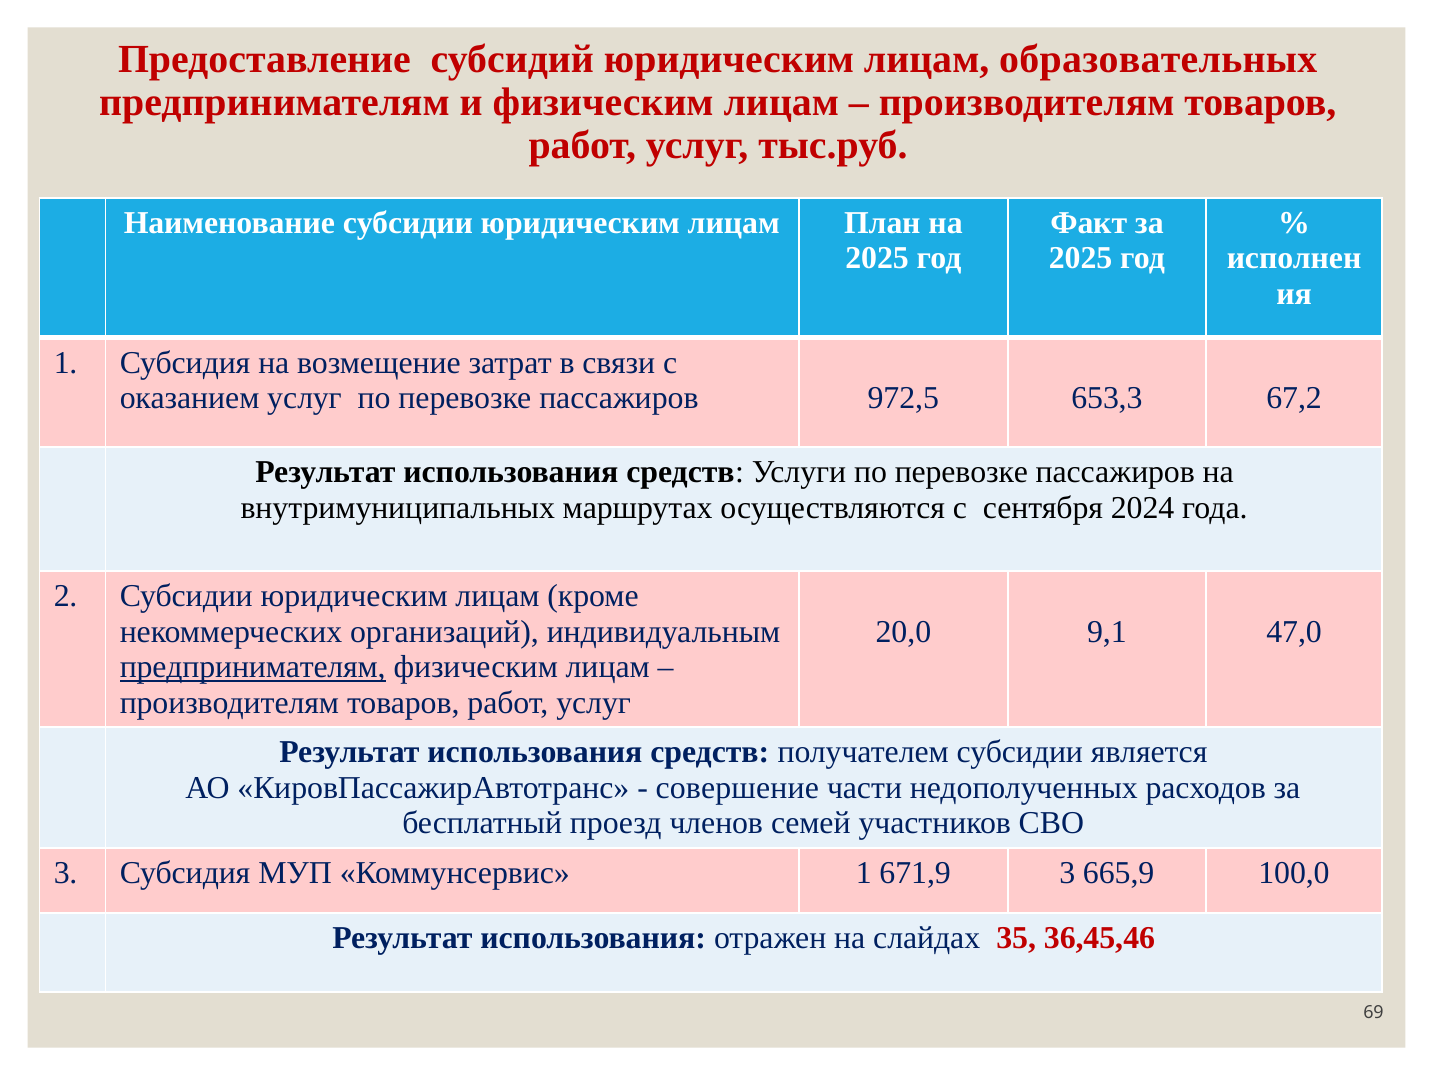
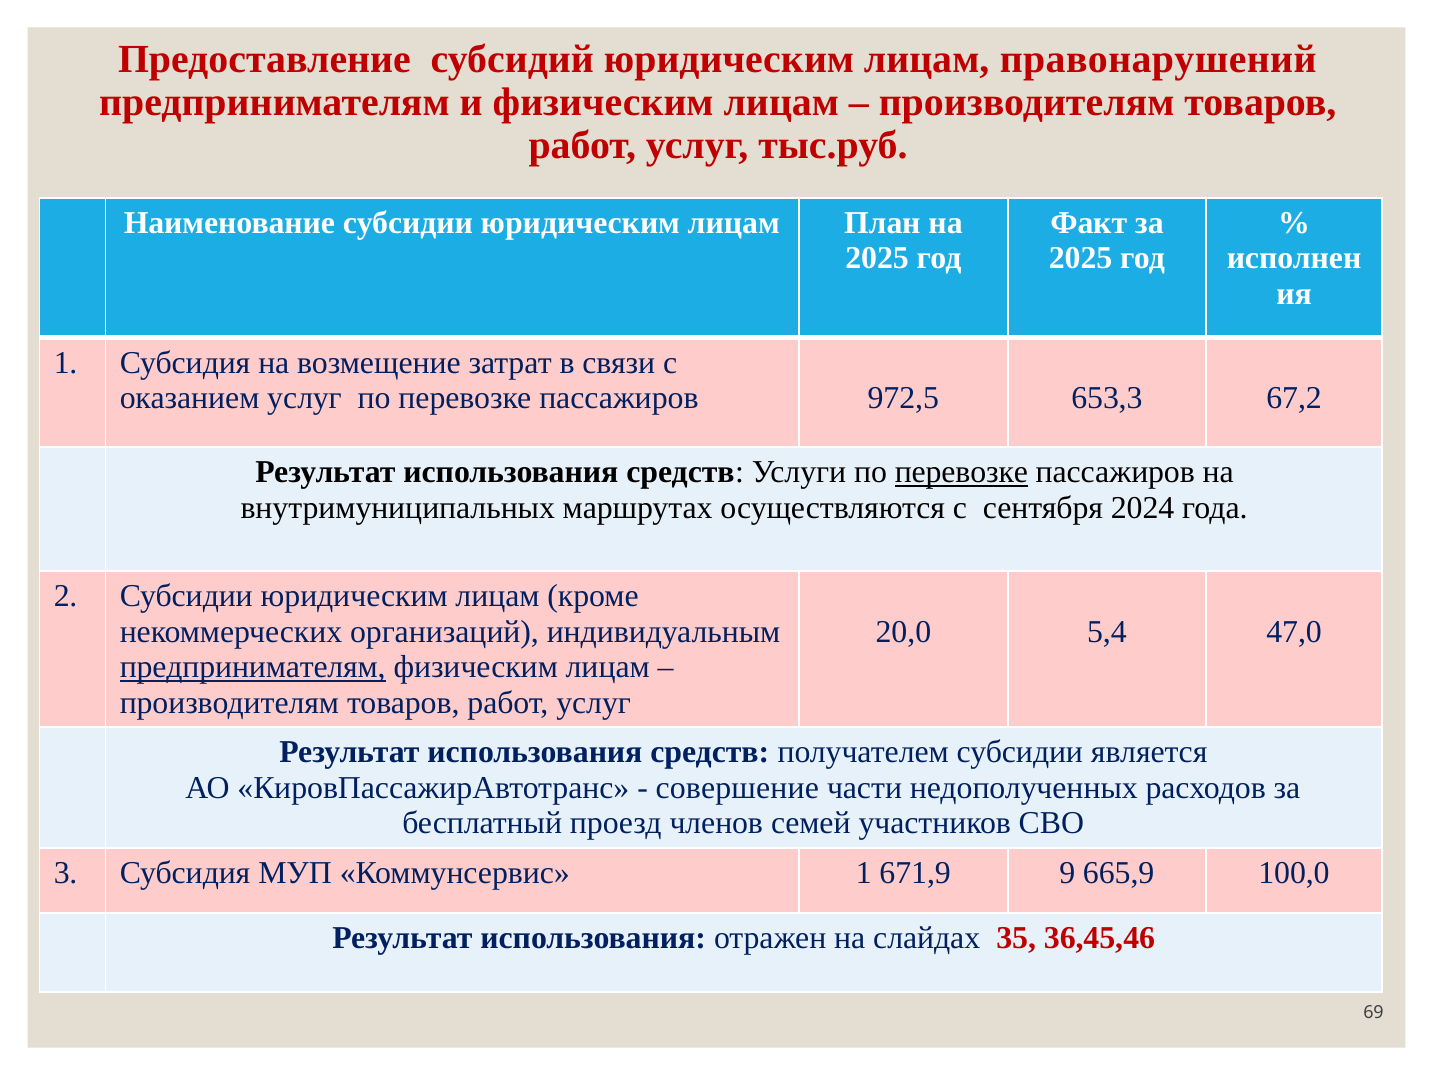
образовательных: образовательных -> правонарушений (1158, 60)
перевозке underline: none -> present (961, 472)
9,1: 9,1 -> 5,4 (1107, 632)
671,9 3: 3 -> 9 (1067, 873)
